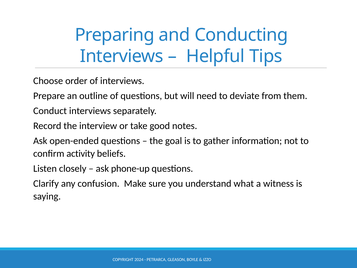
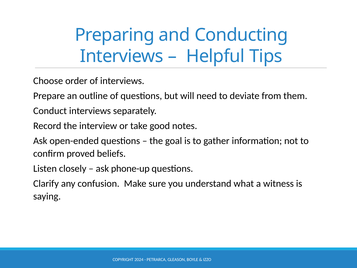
activity: activity -> proved (81, 153)
